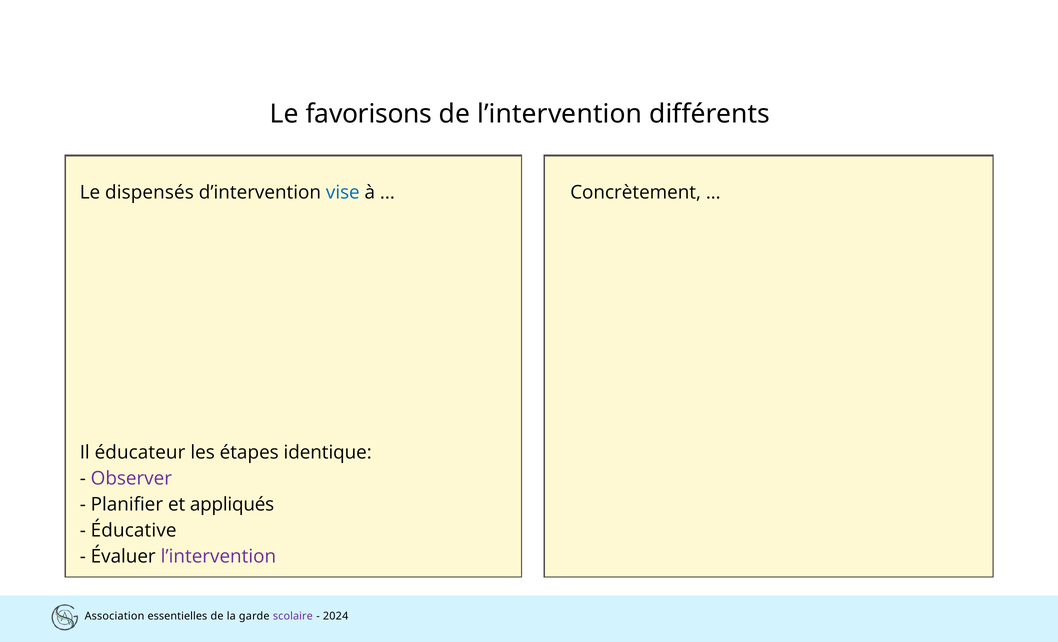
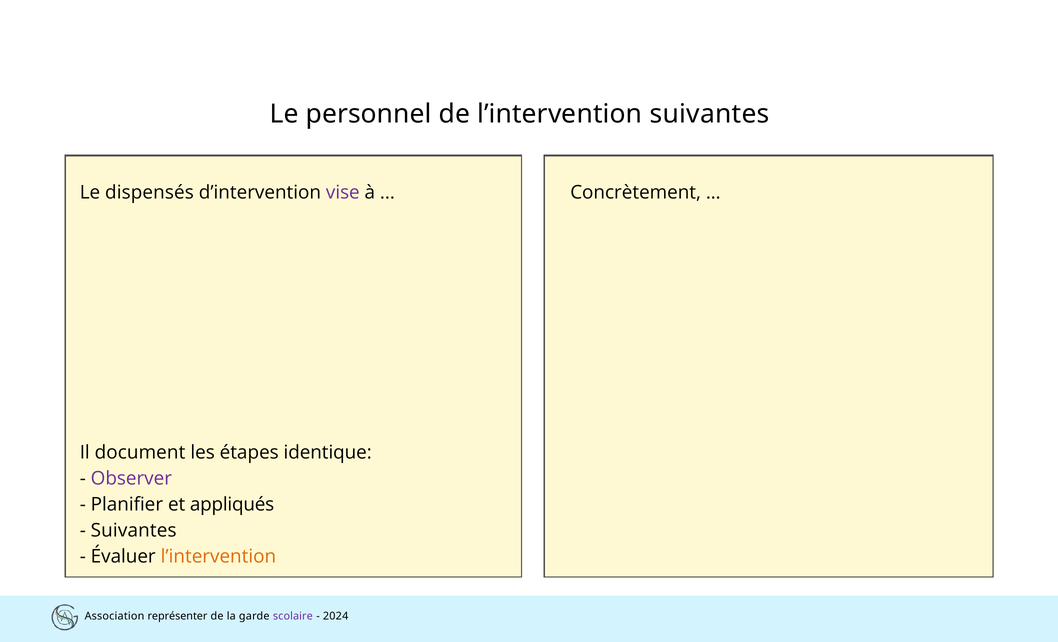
favorisons: favorisons -> personnel (369, 114)
l’intervention différents: différents -> suivantes (710, 114)
vise colour: blue -> purple (343, 193)
éducateur: éducateur -> document (140, 453)
Éducative: Éducative -> Suivantes (134, 531)
l’intervention colour: purple -> orange (218, 557)
essentielles: essentielles -> représenter (177, 617)
